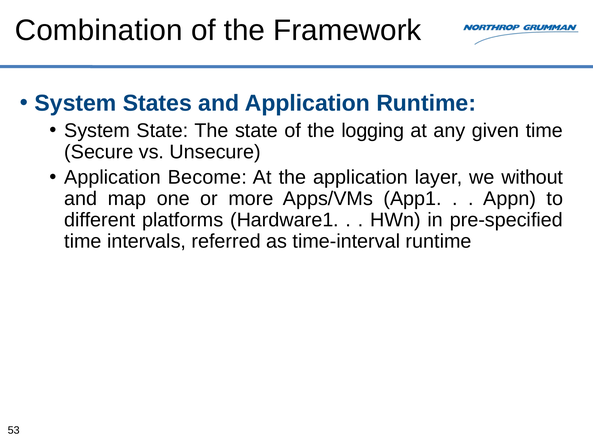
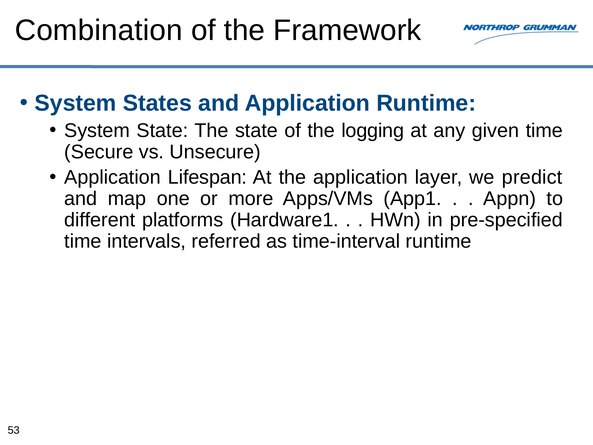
Become: Become -> Lifespan (208, 177)
without: without -> predict (532, 177)
